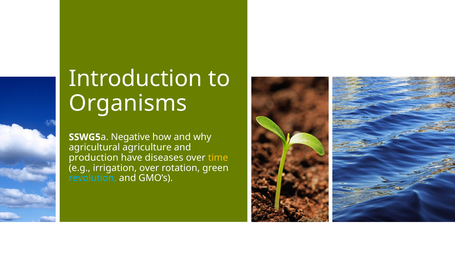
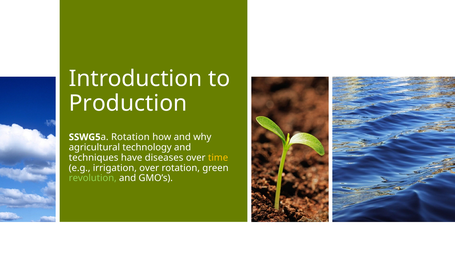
Organisms: Organisms -> Production (128, 103)
Negative: Negative -> Rotation (130, 137)
agriculture: agriculture -> technology (147, 147)
production: production -> techniques (94, 158)
revolution colour: light blue -> light green (93, 178)
